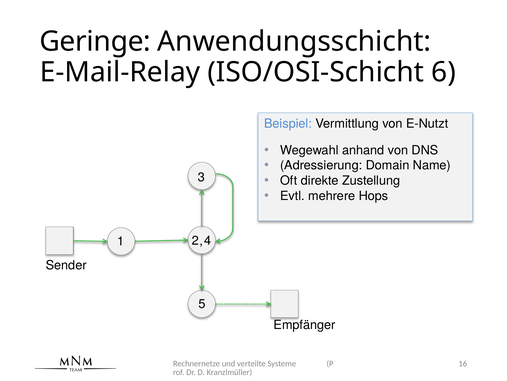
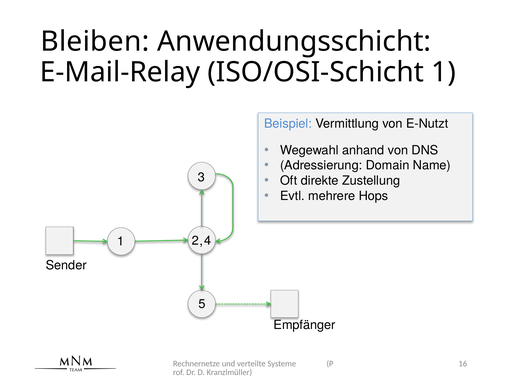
Geringe: Geringe -> Bleiben (95, 42)
ISO/OSI-Schicht 6: 6 -> 1 (444, 72)
